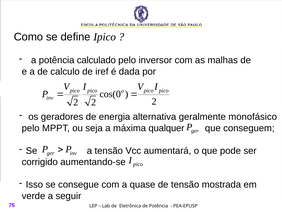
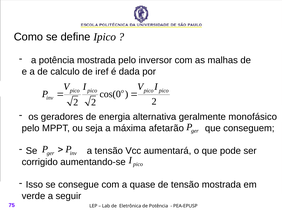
potência calculado: calculado -> mostrada (96, 60)
qualquer: qualquer -> afetarão (166, 128)
